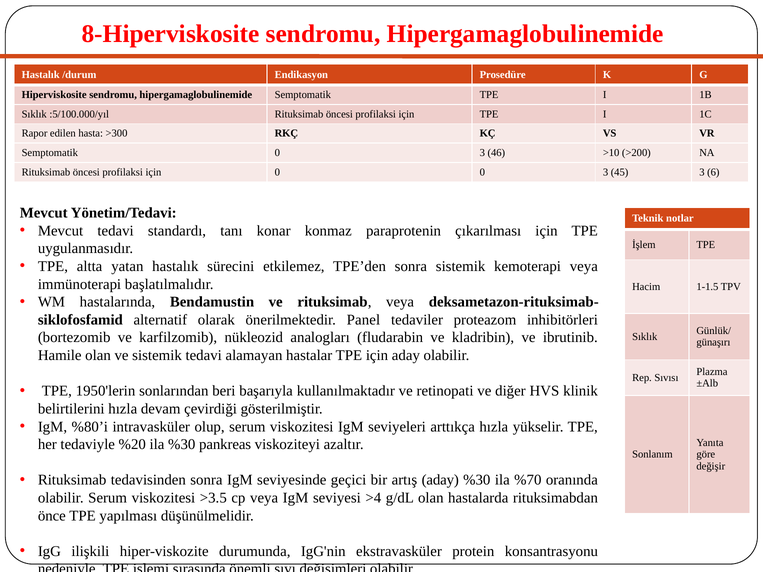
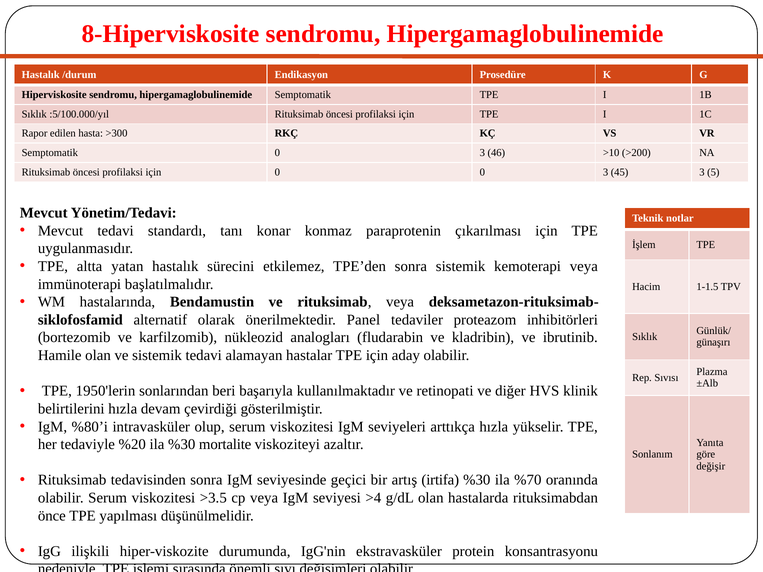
6: 6 -> 5 (713, 172)
pankreas: pankreas -> mortalite (225, 445)
artış aday: aday -> irtifa (440, 480)
